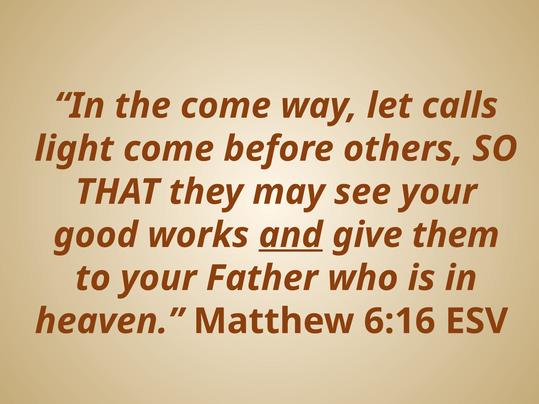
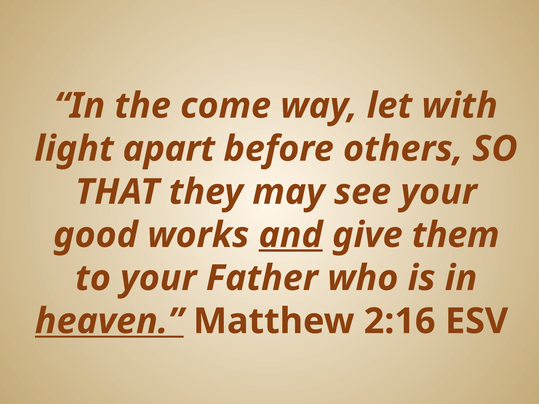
calls: calls -> with (460, 106)
light come: come -> apart (169, 149)
heaven underline: none -> present (109, 321)
6:16: 6:16 -> 2:16 (400, 321)
